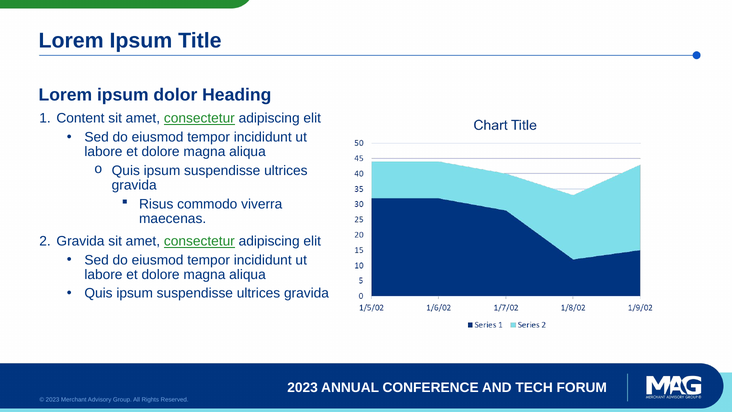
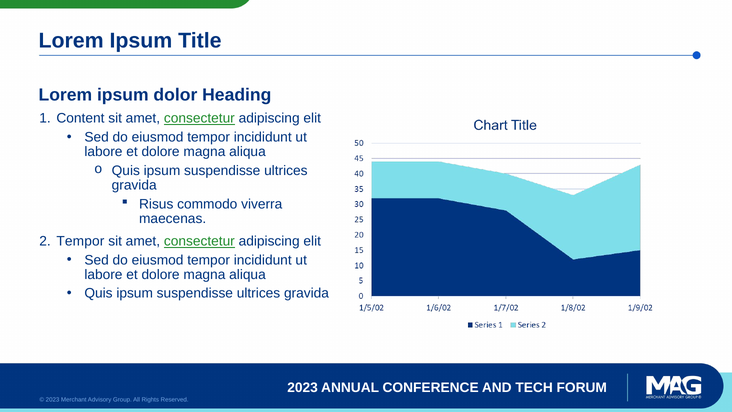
Gravida: Gravida -> Tempor (80, 241)
